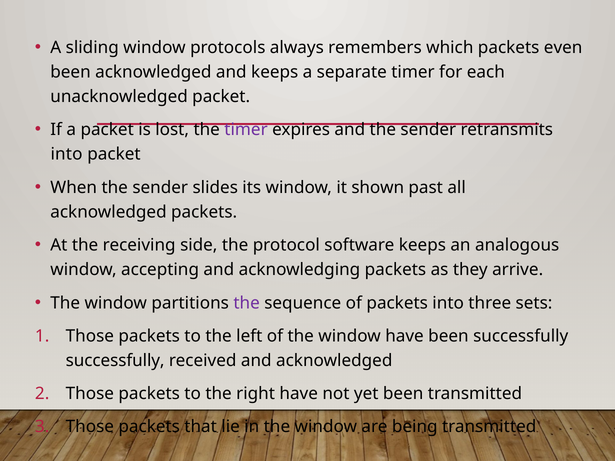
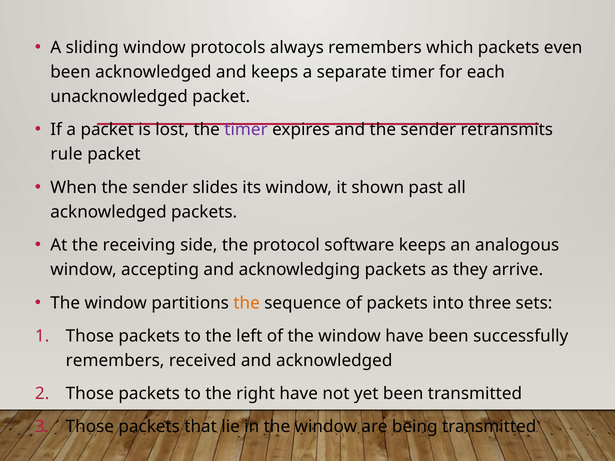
into: into -> rule (67, 154)
the colour: purple -> orange (247, 303)
successfully: successfully -> remembers (115, 361)
